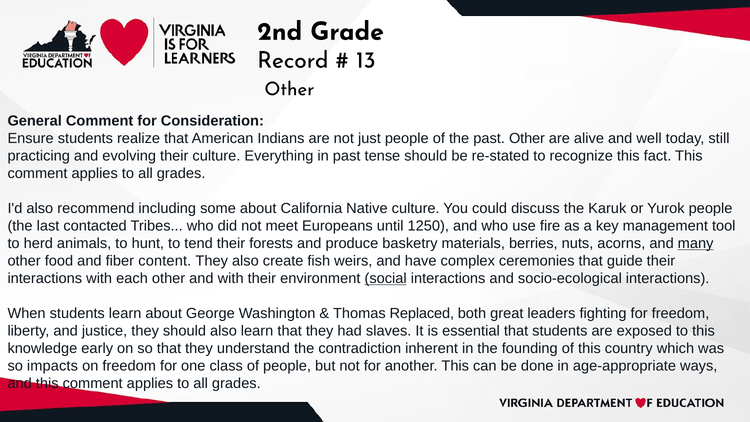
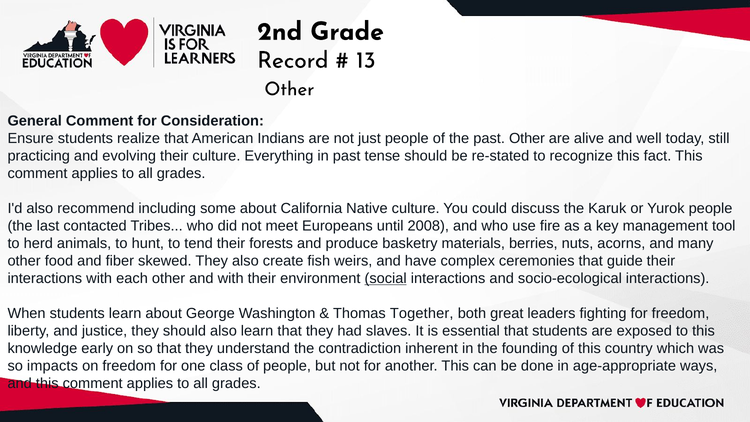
1250: 1250 -> 2008 (428, 226)
many underline: present -> none (696, 243)
content: content -> skewed (165, 261)
Replaced: Replaced -> Together (422, 313)
